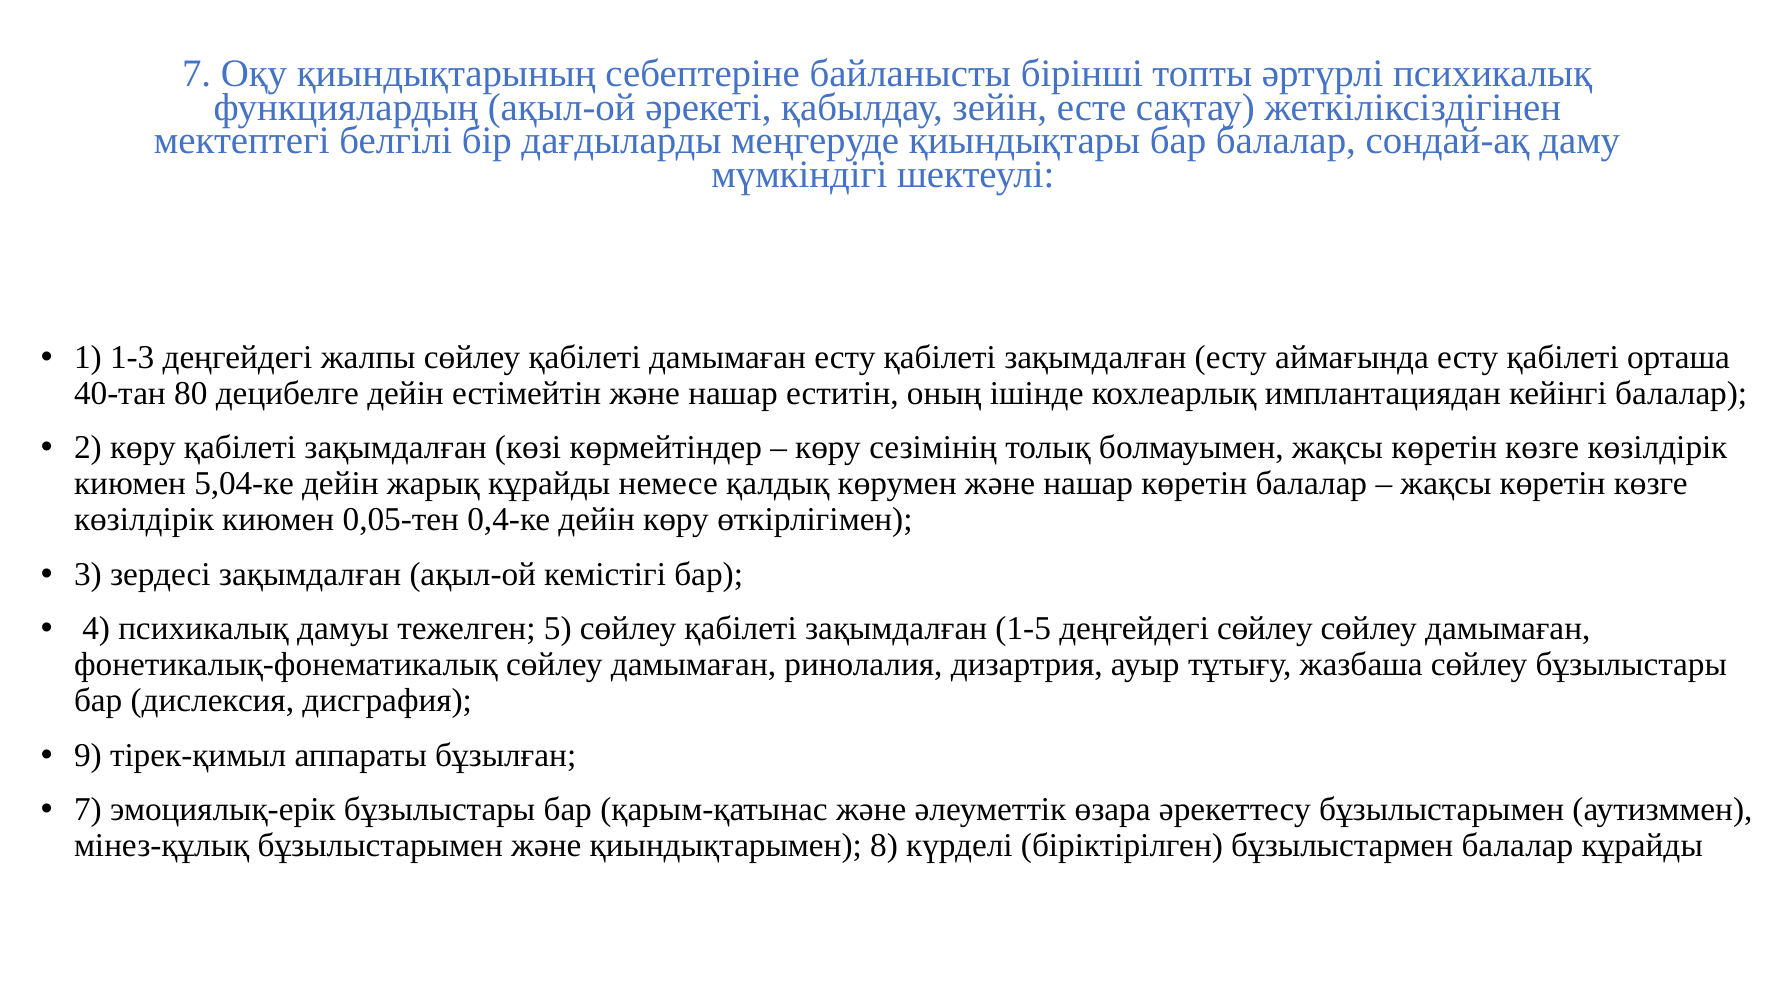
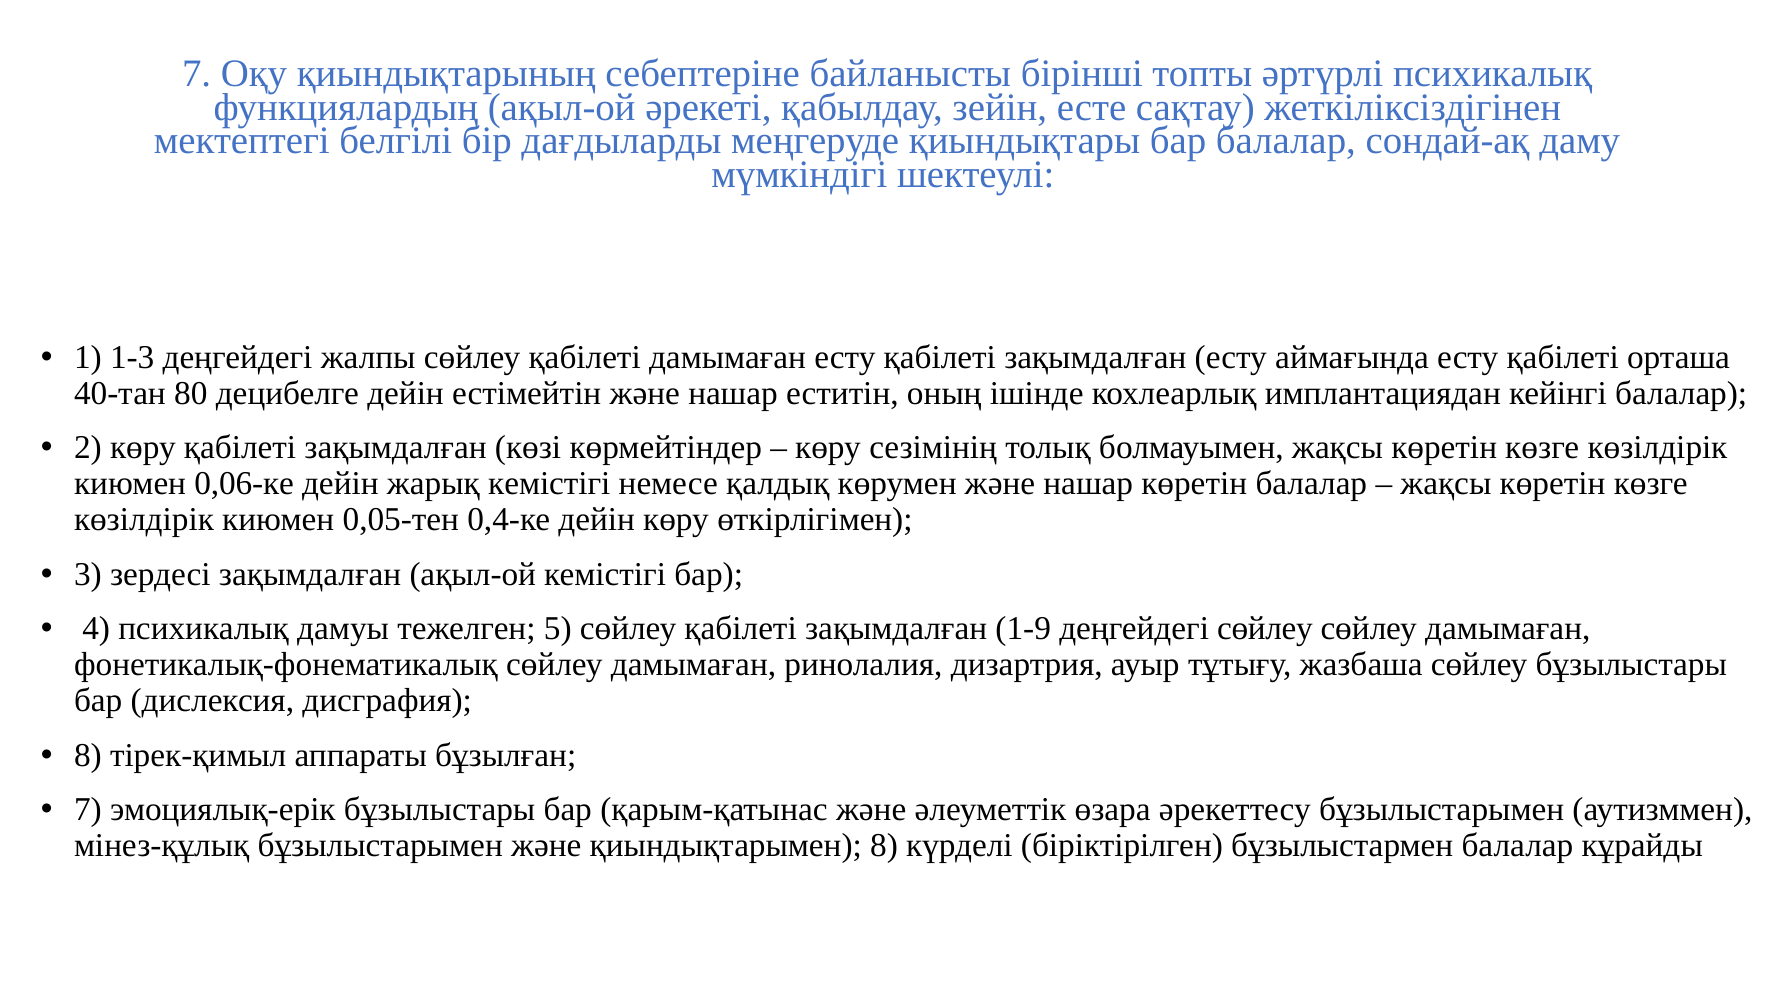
5,04-ке: 5,04-ке -> 0,06-ке (244, 484)
жарық кұрайды: кұрайды -> кемістігі (549, 484)
1-5: 1-5 -> 1-9 (1023, 629)
9: 9 -> 8 (88, 755)
